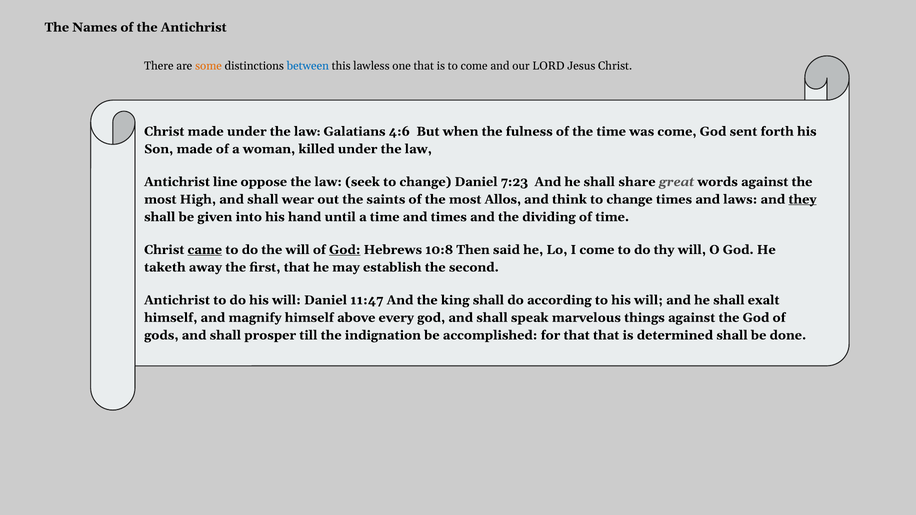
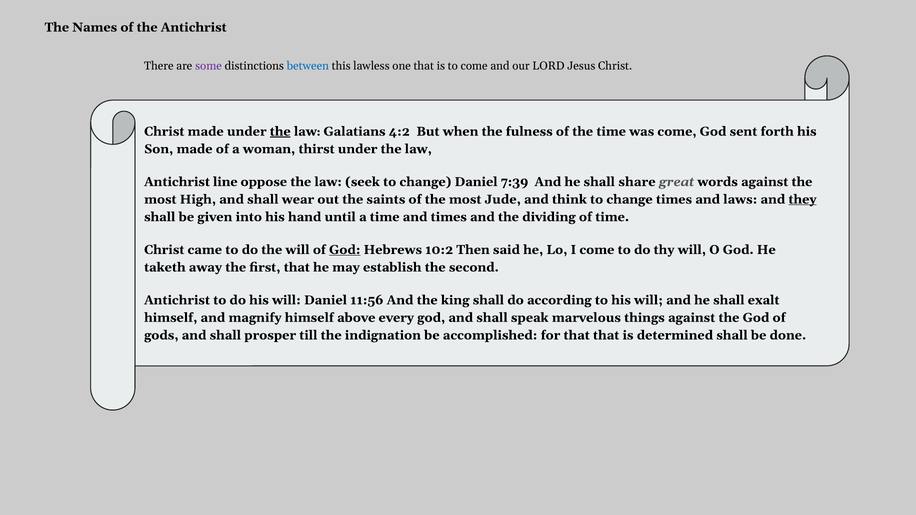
some colour: orange -> purple (209, 66)
the underline: none -> present (280, 132)
4:6: 4:6 -> 4:2 (399, 132)
killed: killed -> thirst (317, 149)
7:23: 7:23 -> 7:39 (514, 182)
Allos: Allos -> Jude (503, 199)
came underline: present -> none (205, 250)
10:8: 10:8 -> 10:2 (439, 250)
11:47: 11:47 -> 11:56 (367, 300)
